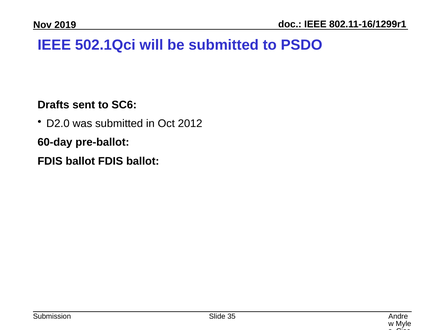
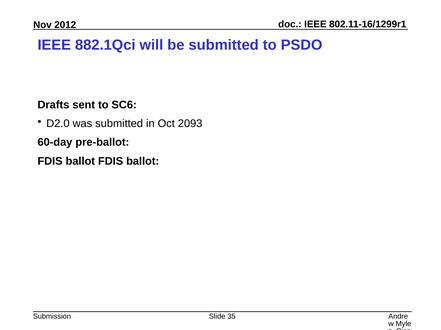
2019: 2019 -> 2012 (65, 25)
502.1Qci: 502.1Qci -> 882.1Qci (105, 45)
2012: 2012 -> 2093 (190, 124)
